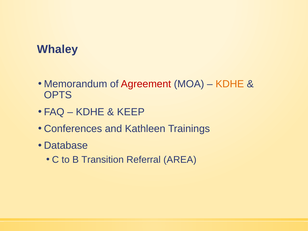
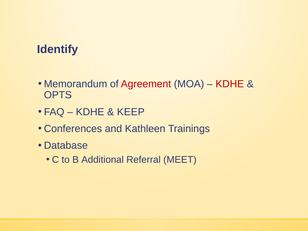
Whaley: Whaley -> Identify (57, 49)
KDHE colour: orange -> red (230, 84)
Transition: Transition -> Additional (103, 160)
AREA: AREA -> MEET (180, 160)
